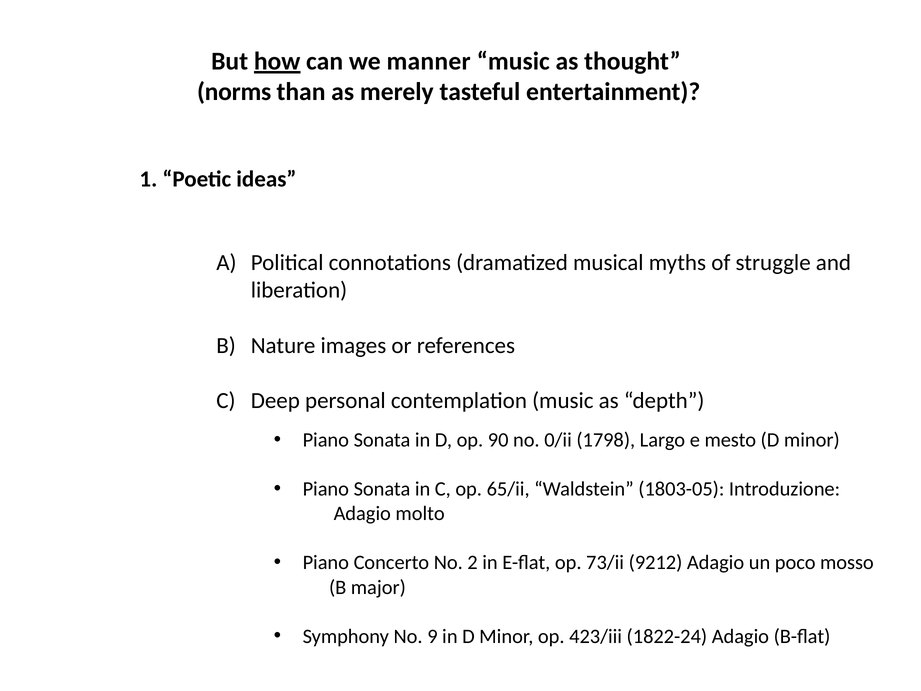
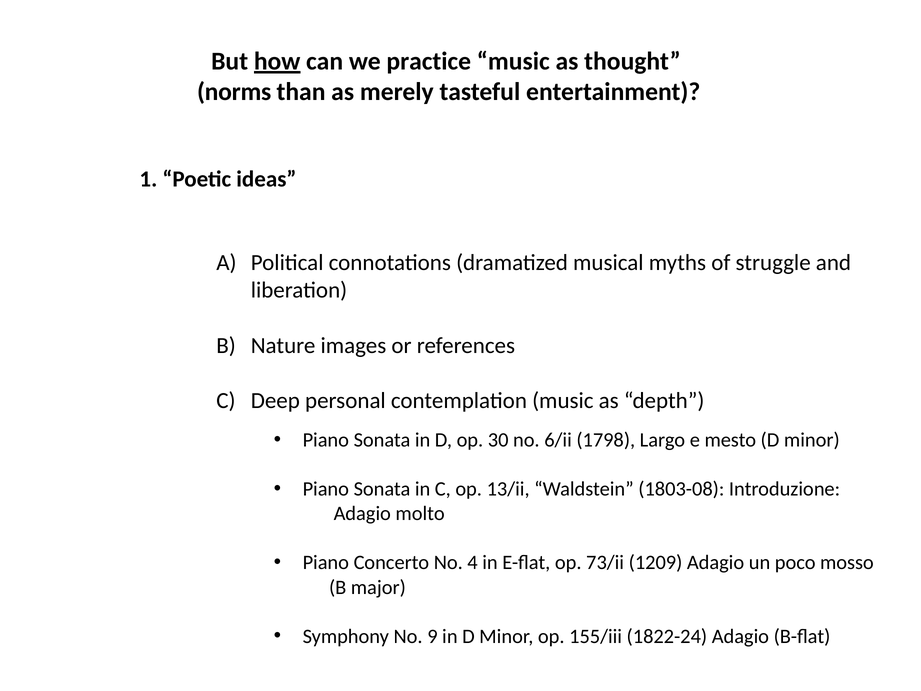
manner: manner -> practice (429, 61)
90: 90 -> 30 (498, 440)
0/ii: 0/ii -> 6/ii (558, 440)
65/ii: 65/ii -> 13/ii (508, 489)
1803-05: 1803-05 -> 1803-08 (681, 489)
2: 2 -> 4 (473, 563)
9212: 9212 -> 1209 (656, 563)
423/iii: 423/iii -> 155/iii (596, 636)
